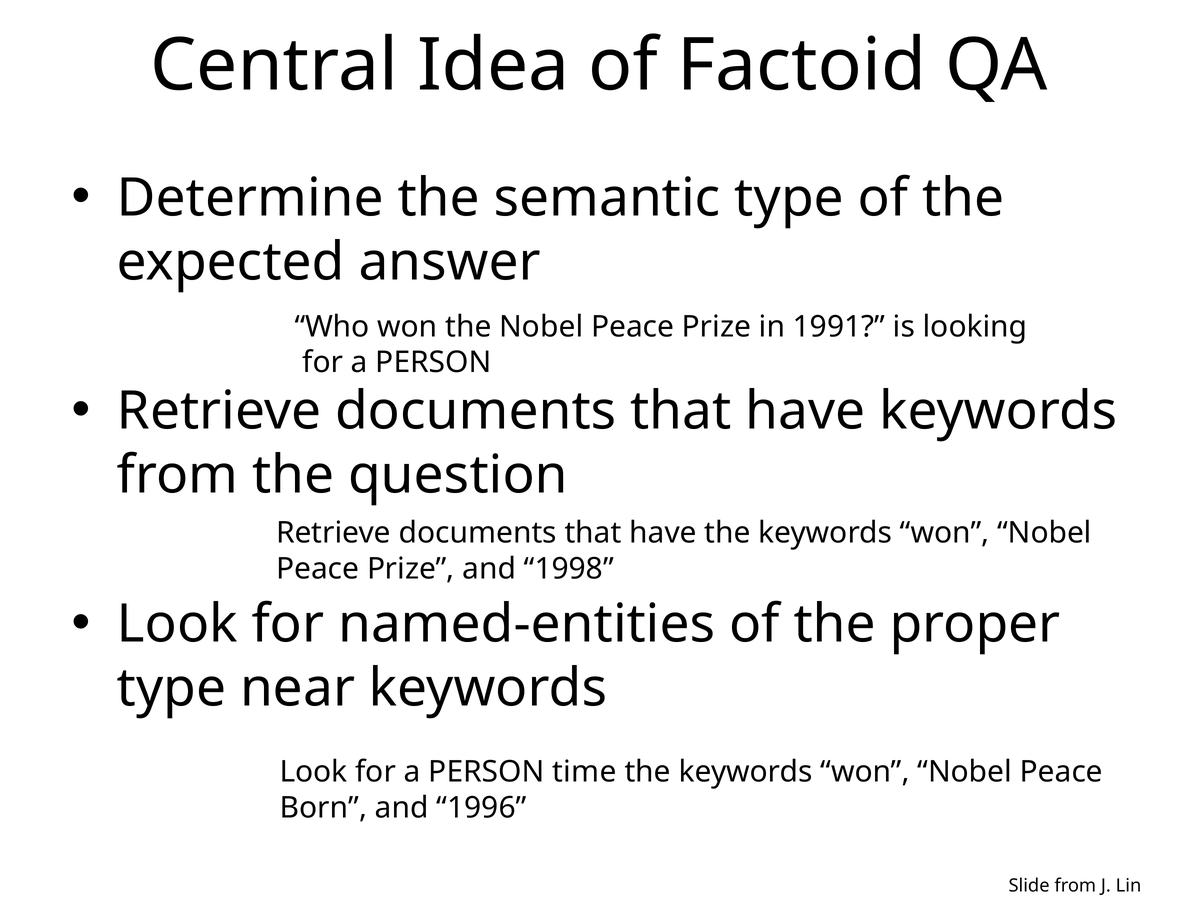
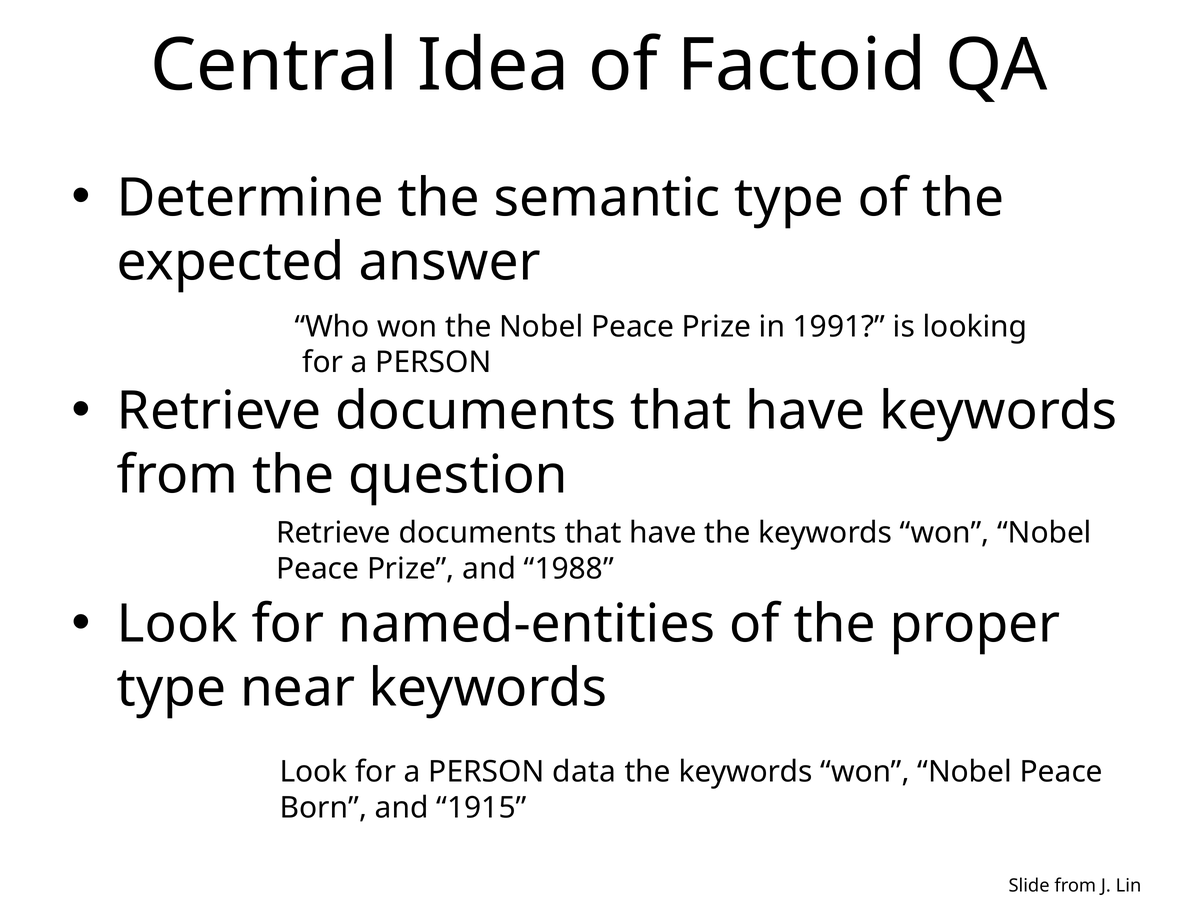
1998: 1998 -> 1988 (569, 569)
time: time -> data (584, 772)
1996: 1996 -> 1915 (481, 808)
